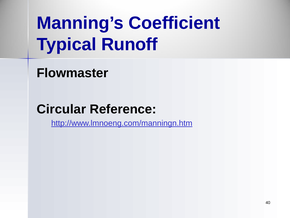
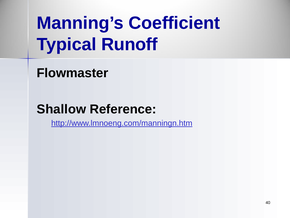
Circular: Circular -> Shallow (61, 109)
